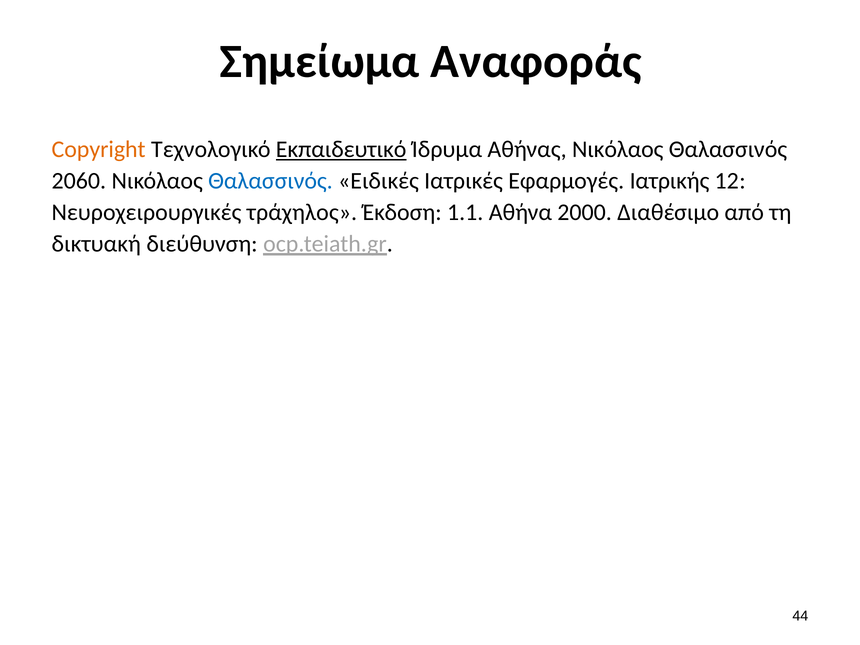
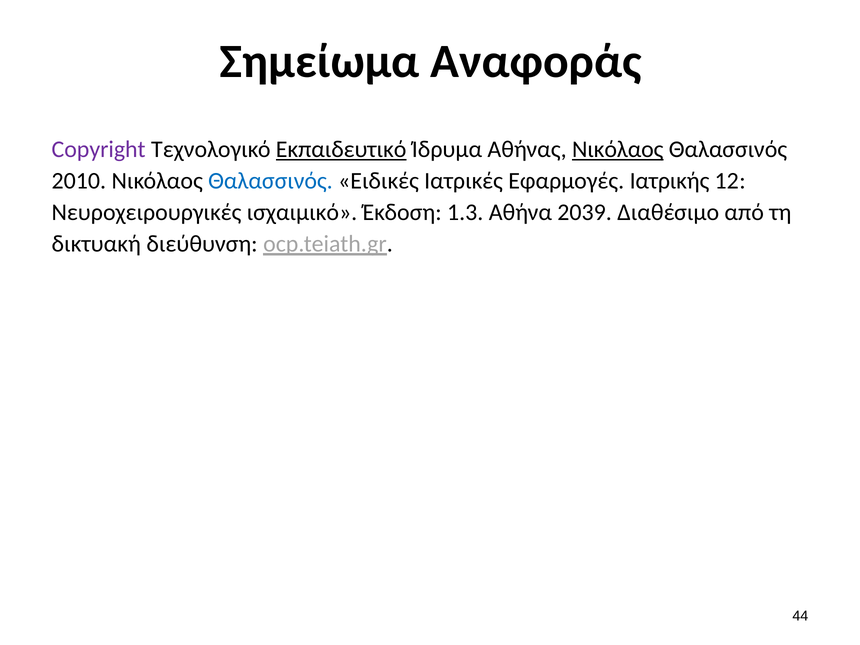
Copyright colour: orange -> purple (99, 149)
Νικόλαος underline: none -> present (618, 149)
2060: 2060 -> 2010 (79, 181)
τράχηλος: τράχηλος -> ισχαιμικό (302, 212)
1.1: 1.1 -> 1.3 (465, 212)
2000: 2000 -> 2039 (585, 212)
